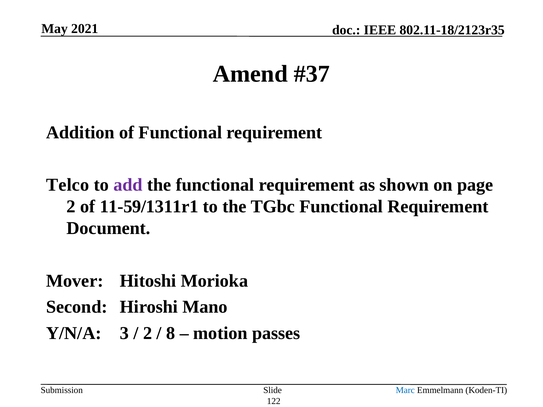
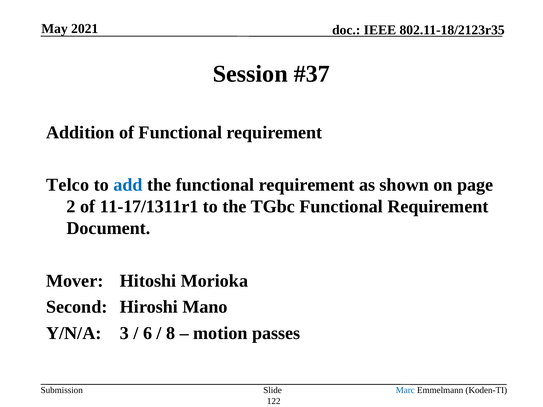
Amend: Amend -> Session (250, 74)
add colour: purple -> blue (128, 185)
11-59/1311r1: 11-59/1311r1 -> 11-17/1311r1 (149, 207)
2: 2 -> 6 (148, 333)
